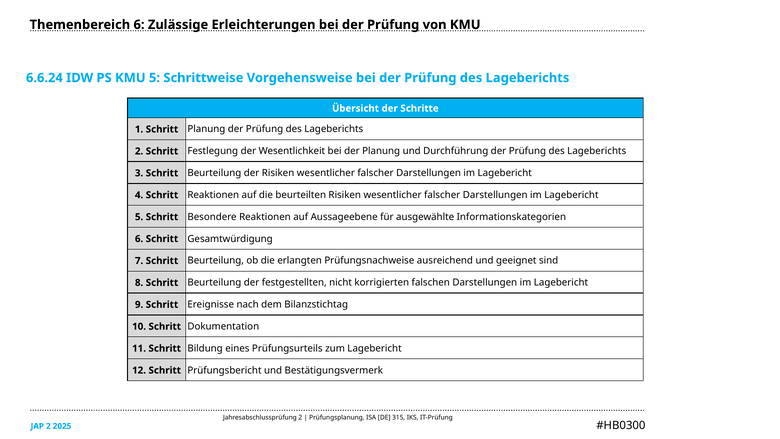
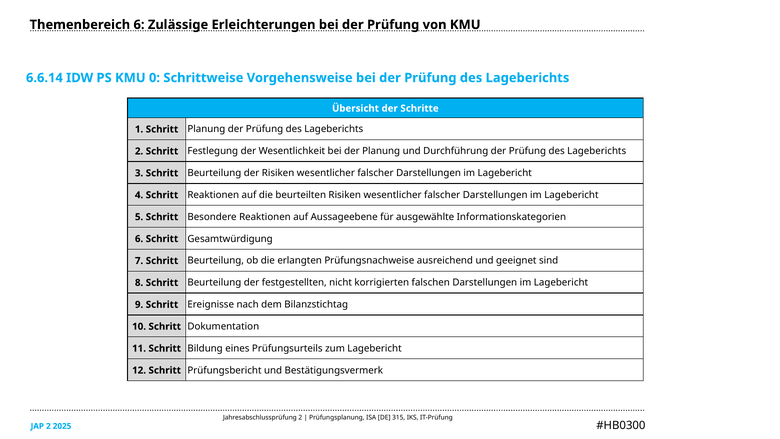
6.6.24: 6.6.24 -> 6.6.14 (44, 78)
KMU 5: 5 -> 0 (154, 78)
